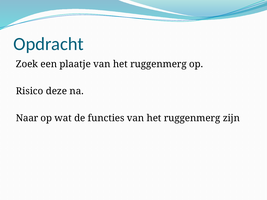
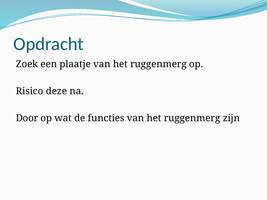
Naar: Naar -> Door (27, 118)
